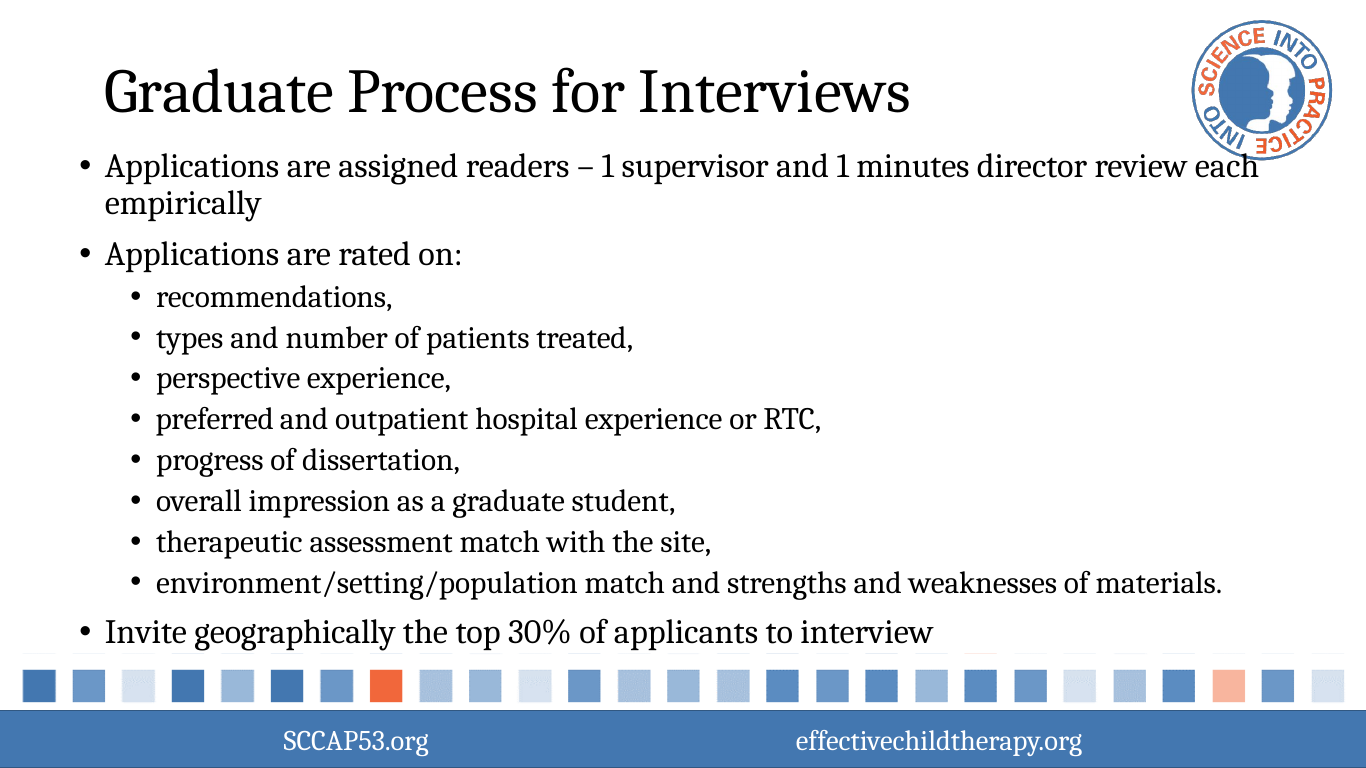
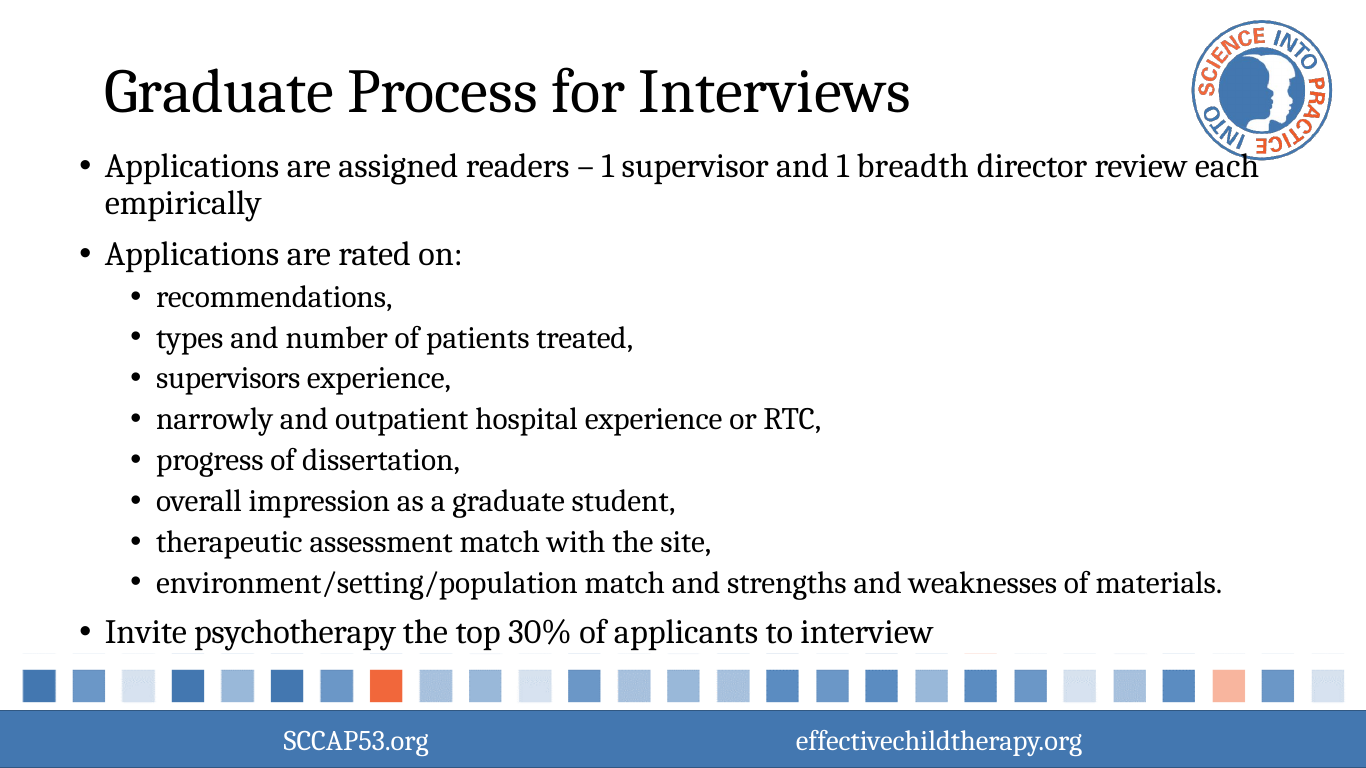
minutes: minutes -> breadth (913, 167)
perspective: perspective -> supervisors (228, 379)
preferred: preferred -> narrowly (215, 420)
geographically: geographically -> psychotherapy (295, 633)
